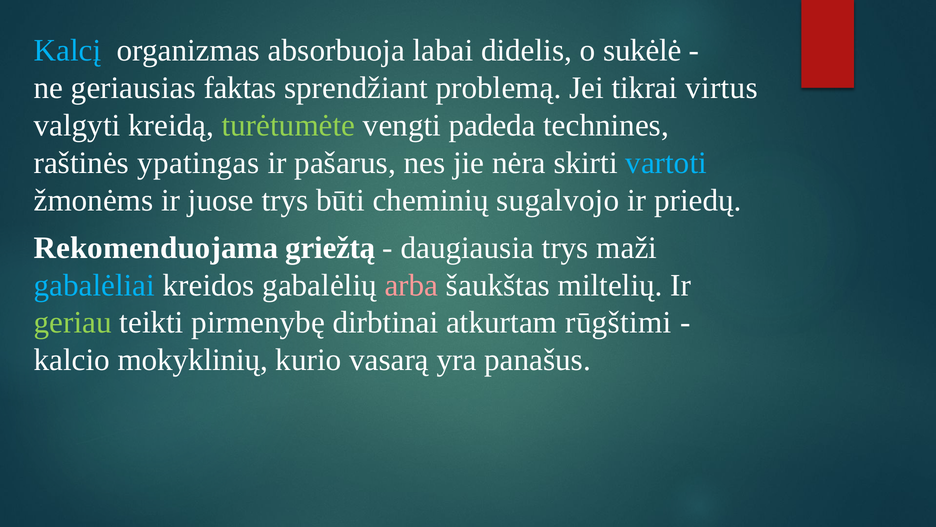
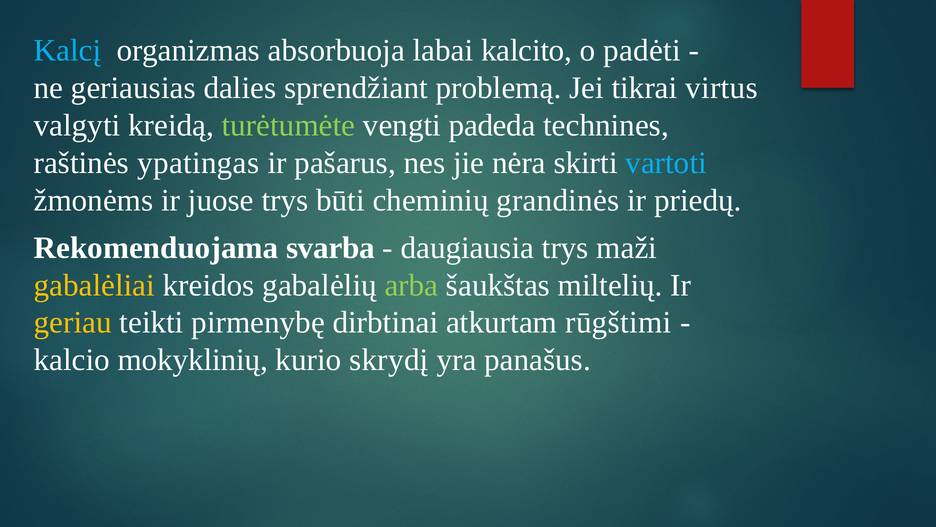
didelis: didelis -> kalcito (527, 50)
sukėlė: sukėlė -> padėti (642, 50)
faktas: faktas -> dalies (240, 88)
sugalvojo: sugalvojo -> grandinės (558, 200)
griežtą: griežtą -> svarba (330, 247)
gabalėliai colour: light blue -> yellow (94, 285)
arba colour: pink -> light green (411, 285)
geriau colour: light green -> yellow (73, 322)
vasarą: vasarą -> skrydį (389, 360)
